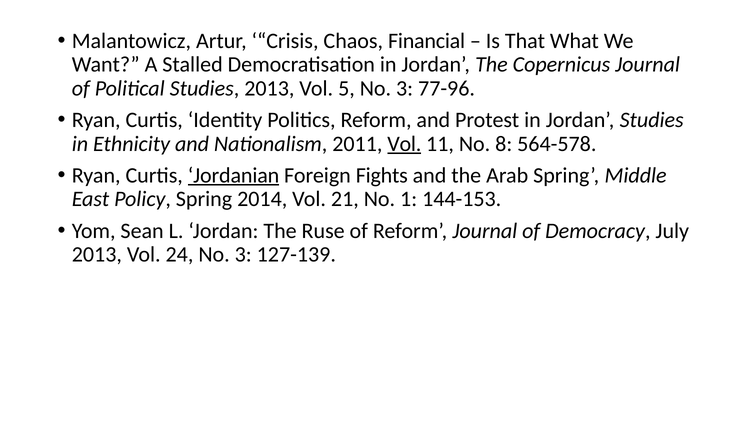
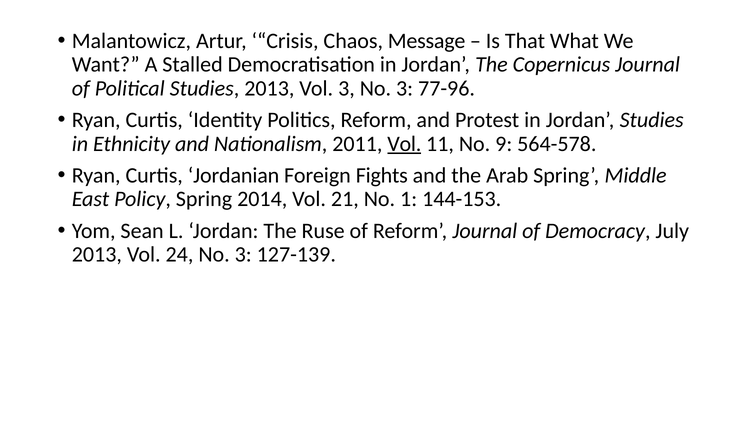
Financial: Financial -> Message (427, 41)
Vol 5: 5 -> 3 (346, 88)
8: 8 -> 9 (504, 144)
Jordanian underline: present -> none (234, 176)
